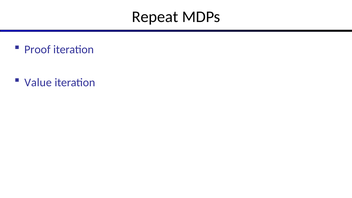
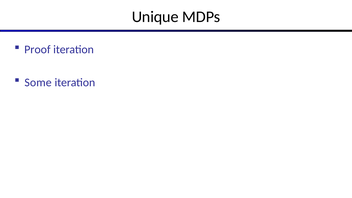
Repeat: Repeat -> Unique (155, 17)
Value: Value -> Some (38, 82)
